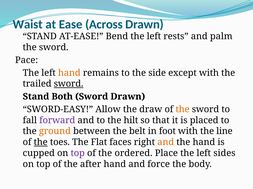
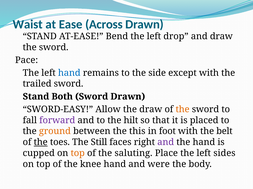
rests: rests -> drop (176, 37)
and palm: palm -> draw (221, 37)
hand colour: orange -> blue (69, 73)
sword underline: present -> none (69, 84)
belt: belt -> this (137, 132)
line: line -> belt (224, 132)
Flat: Flat -> Still (99, 143)
and colour: orange -> purple (166, 143)
top colour: purple -> orange (78, 154)
ordered: ordered -> saluting (133, 154)
after: after -> knee (91, 165)
force: force -> were (159, 165)
